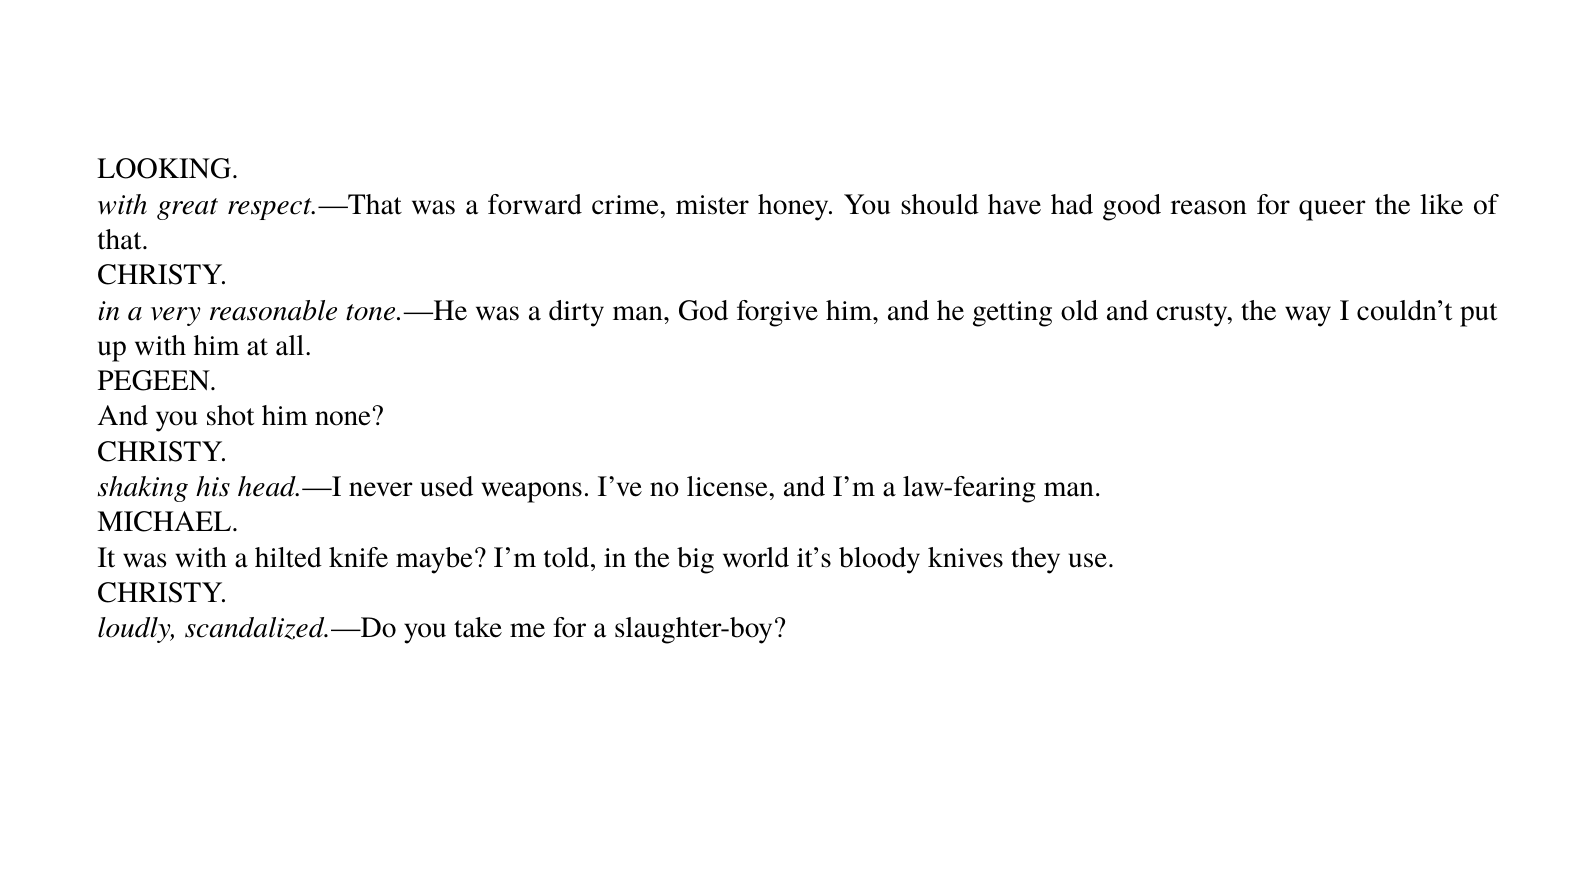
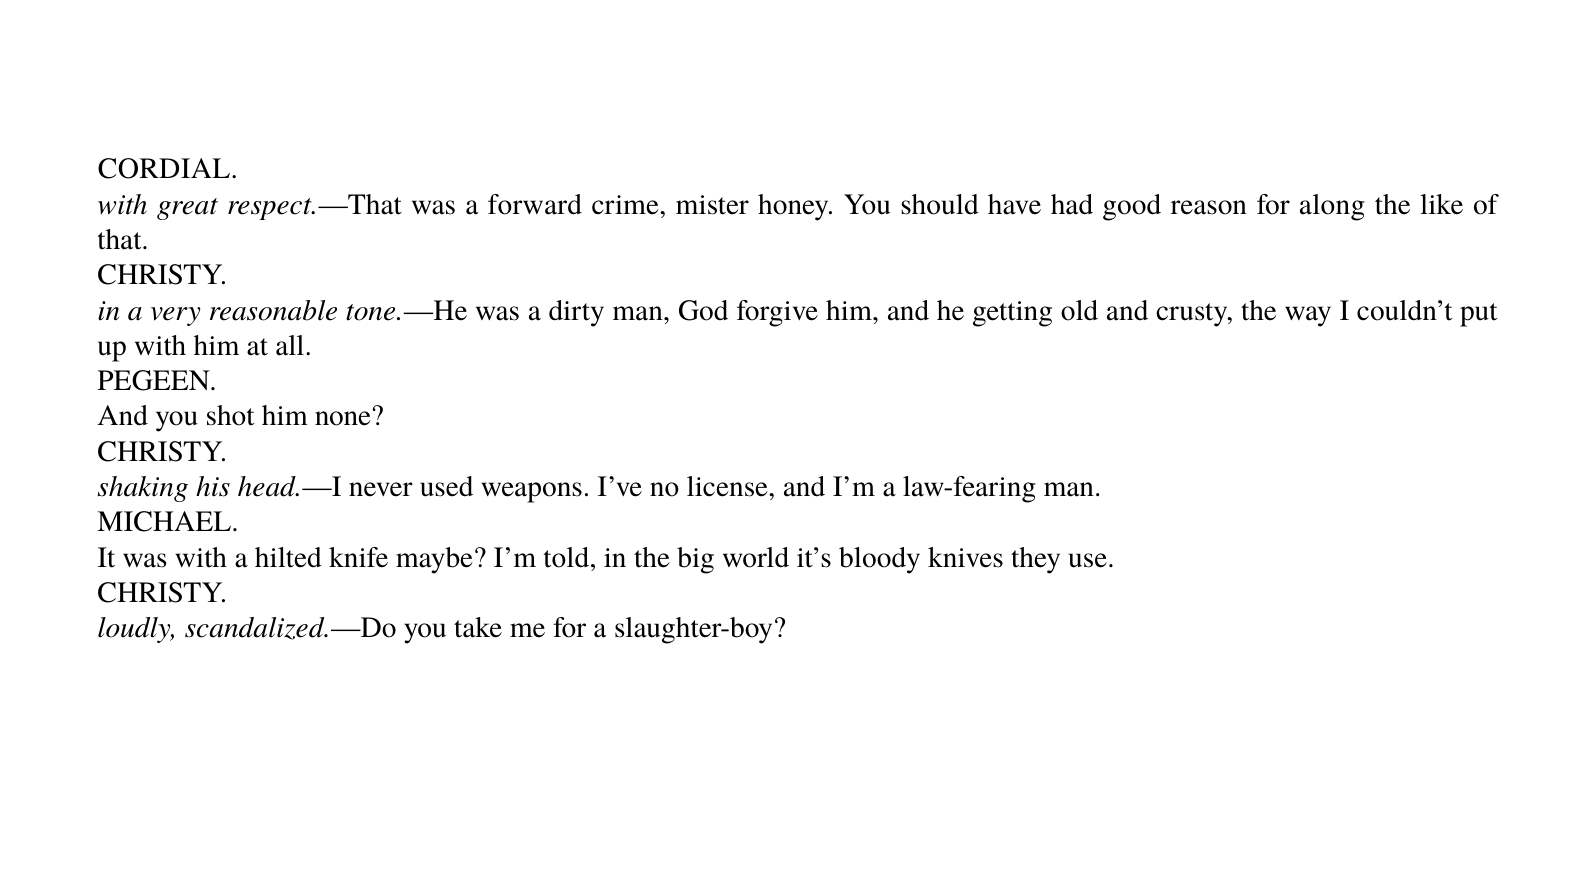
LOOKING: LOOKING -> CORDIAL (168, 169)
queer: queer -> along (1332, 204)
